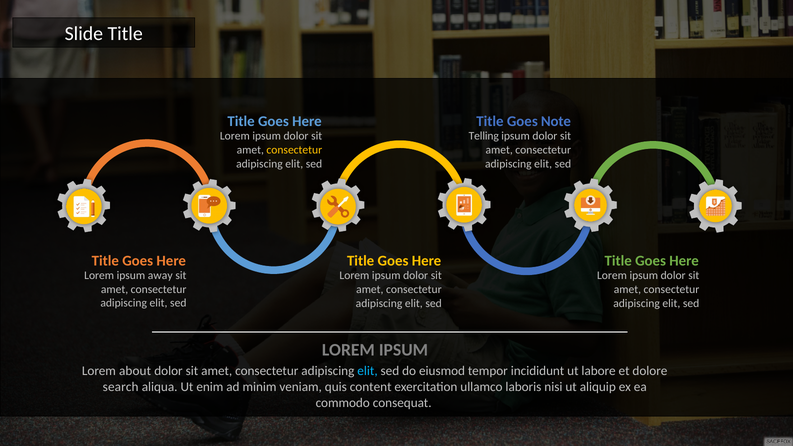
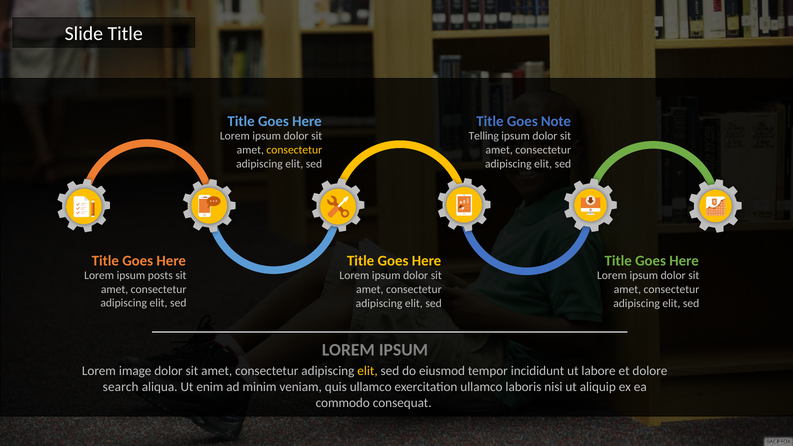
away: away -> posts (160, 275)
about: about -> image (135, 371)
elit colour: light blue -> yellow (368, 371)
quis content: content -> ullamco (371, 387)
